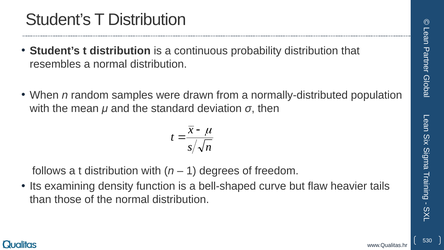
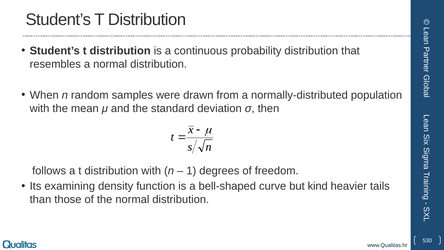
flaw: flaw -> kind (318, 186)
